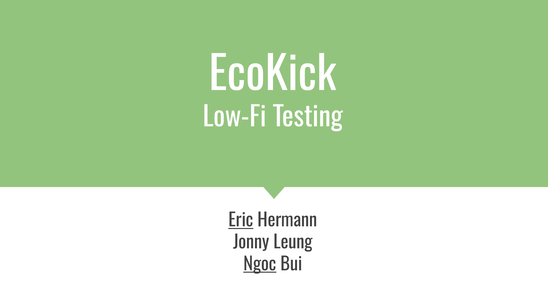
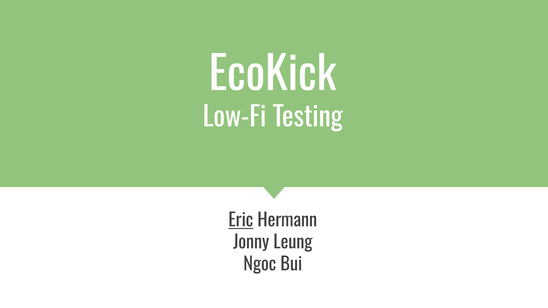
Ngoc underline: present -> none (260, 265)
